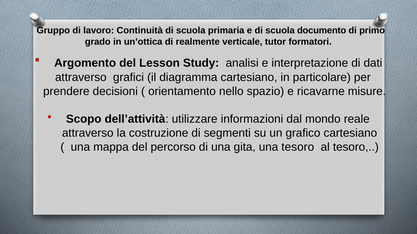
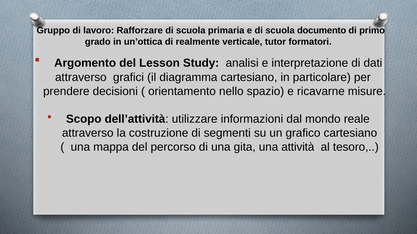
Continuità: Continuità -> Rafforzare (140, 31)
una tesoro: tesoro -> attività (298, 147)
